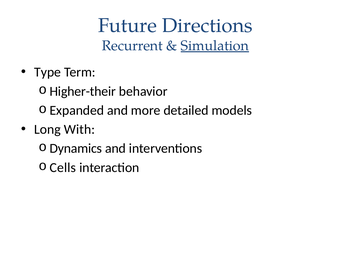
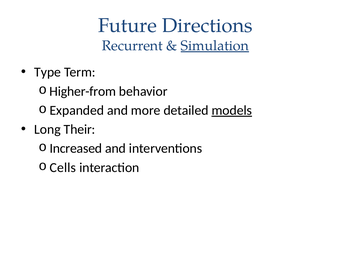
Higher-their: Higher-their -> Higher-from (83, 91)
models underline: none -> present (232, 110)
With: With -> Their (80, 130)
Dynamics: Dynamics -> Increased (76, 149)
